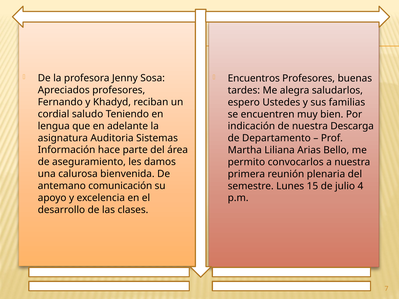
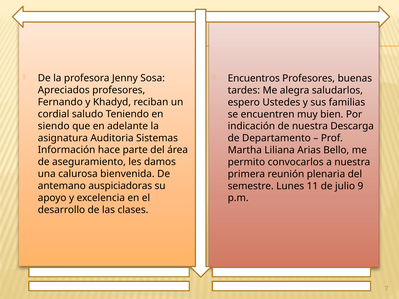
lengua: lengua -> siendo (54, 126)
comunicación: comunicación -> auspiciadoras (120, 186)
15: 15 -> 11 (312, 186)
4: 4 -> 9 (360, 186)
